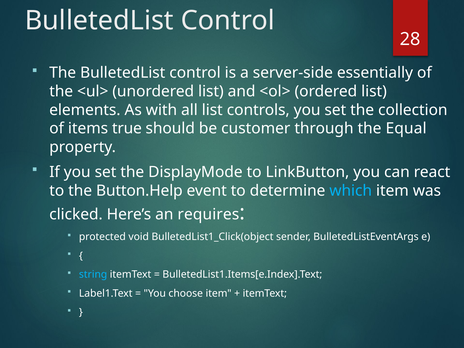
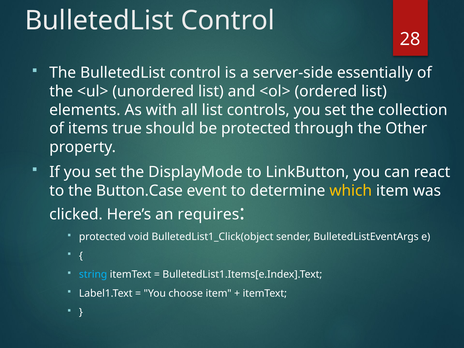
be customer: customer -> protected (256, 129)
Equal: Equal -> Other (406, 129)
Button.Help: Button.Help -> Button.Case (139, 191)
which colour: light blue -> yellow (351, 191)
